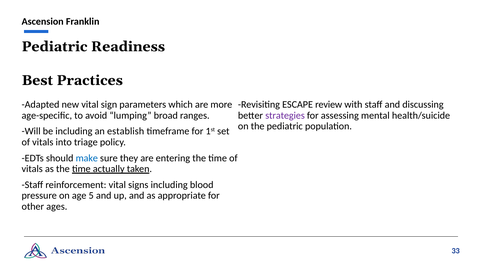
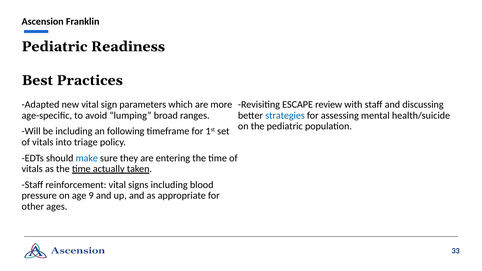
strategies colour: purple -> blue (285, 115)
establish: establish -> following (126, 131)
5: 5 -> 9 (91, 196)
